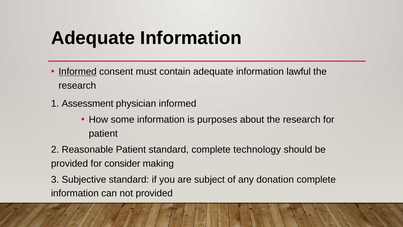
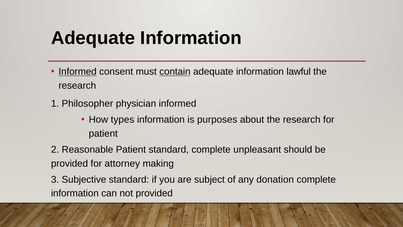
contain underline: none -> present (175, 72)
Assessment: Assessment -> Philosopher (87, 104)
some: some -> types (123, 120)
technology: technology -> unpleasant (257, 149)
consider: consider -> attorney (122, 163)
